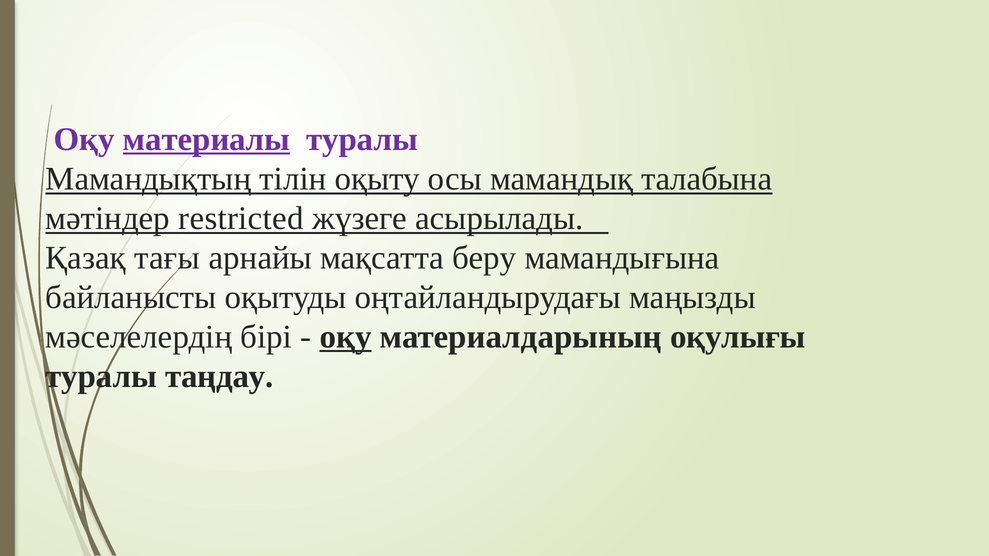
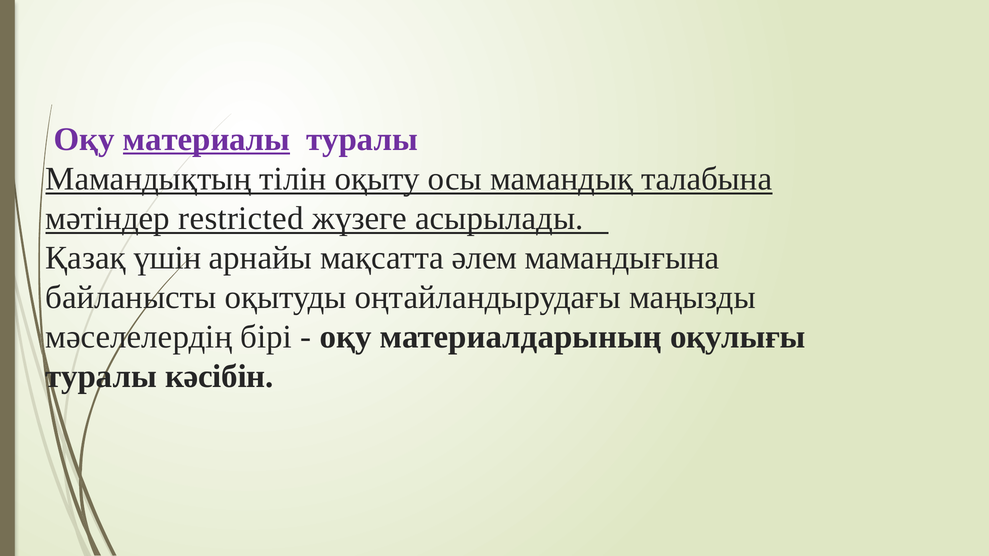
тағы: тағы -> үшін (167, 258)
беру: беру -> әлем (484, 258)
оқу underline: present -> none (346, 337)
таңдау: таңдау -> кәсібін (219, 377)
